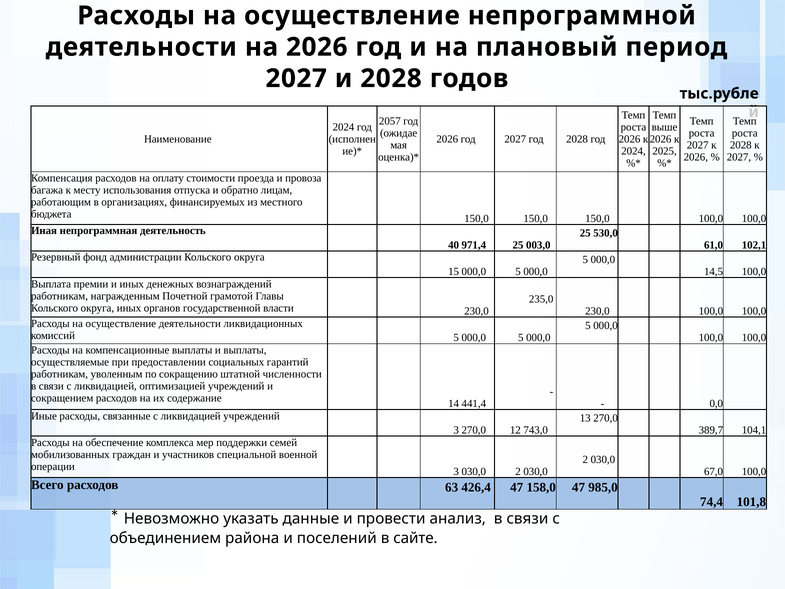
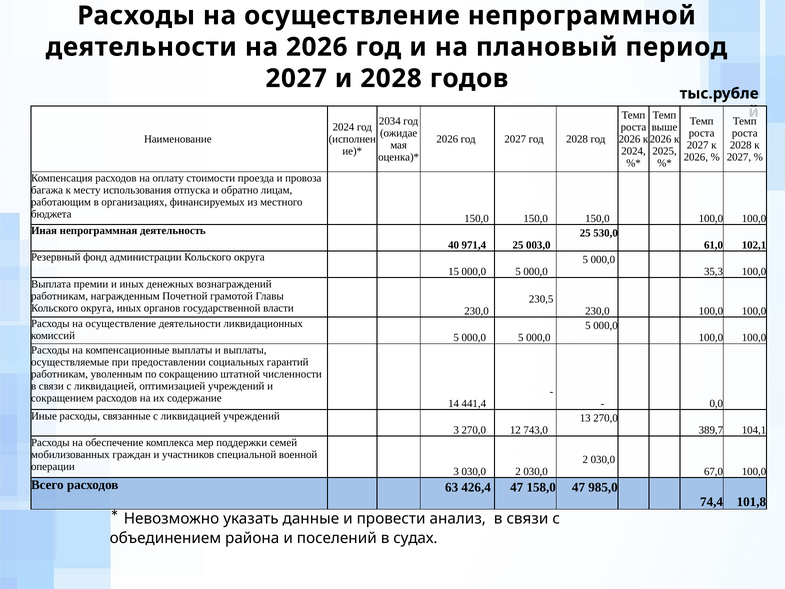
2057: 2057 -> 2034 (390, 121)
14,5: 14,5 -> 35,3 (714, 271)
235,0: 235,0 -> 230,5 (541, 299)
сайте: сайте -> судах (415, 538)
